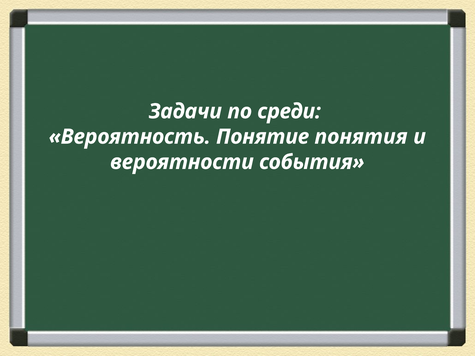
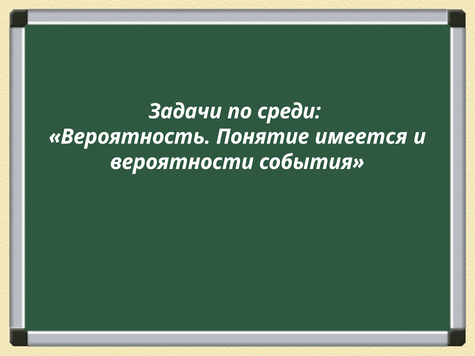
понятия: понятия -> имеется (361, 137)
